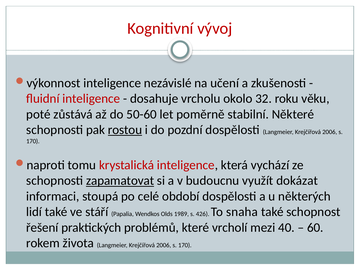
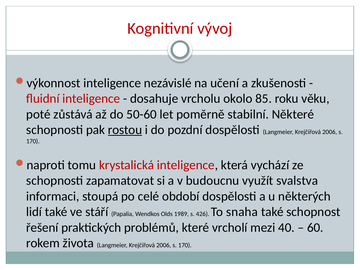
32: 32 -> 85 (264, 99)
zapamatovat underline: present -> none (120, 181)
dokázat: dokázat -> svalstva (297, 181)
